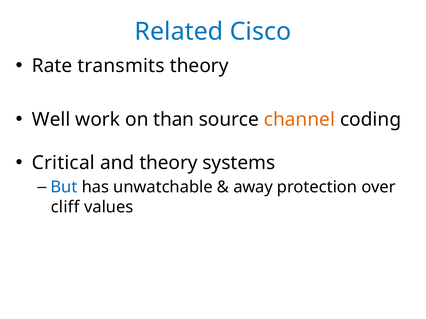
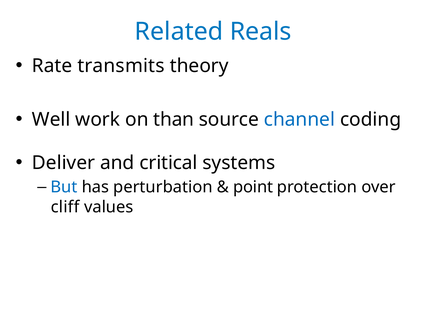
Cisco: Cisco -> Reals (261, 32)
channel colour: orange -> blue (299, 120)
Critical: Critical -> Deliver (64, 163)
and theory: theory -> critical (168, 163)
unwatchable: unwatchable -> perturbation (163, 187)
away: away -> point (253, 187)
